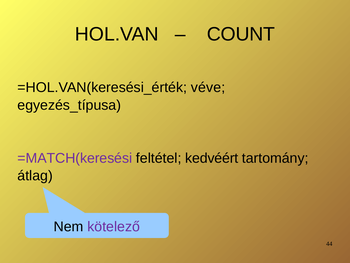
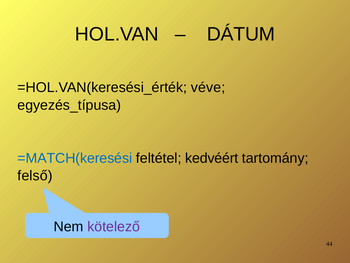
COUNT: COUNT -> DÁTUM (241, 34)
=MATCH(keresési colour: purple -> blue (75, 158)
átlag: átlag -> felső (35, 175)
